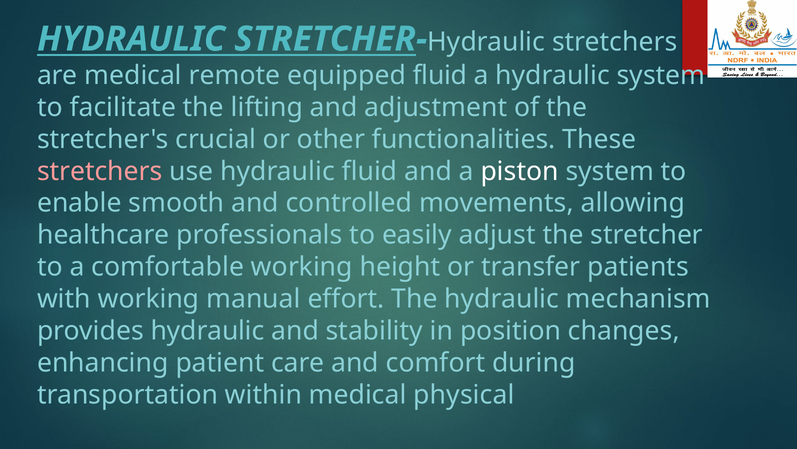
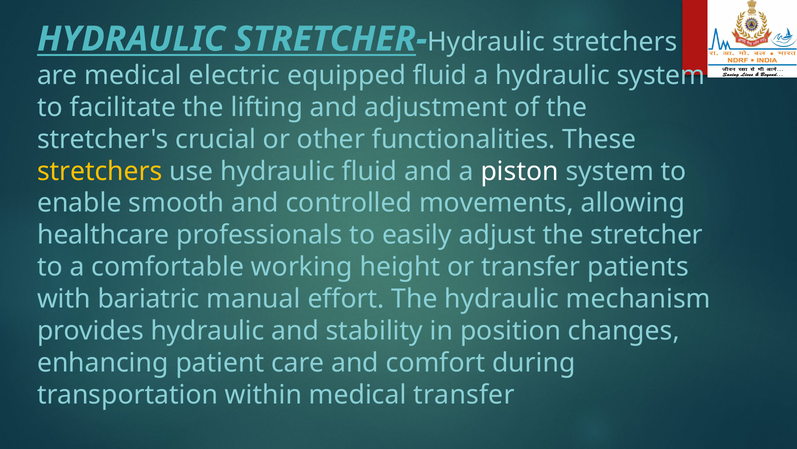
remote: remote -> electric (235, 75)
stretchers colour: pink -> yellow (100, 171)
with working: working -> bariatric (149, 299)
medical physical: physical -> transfer (464, 394)
